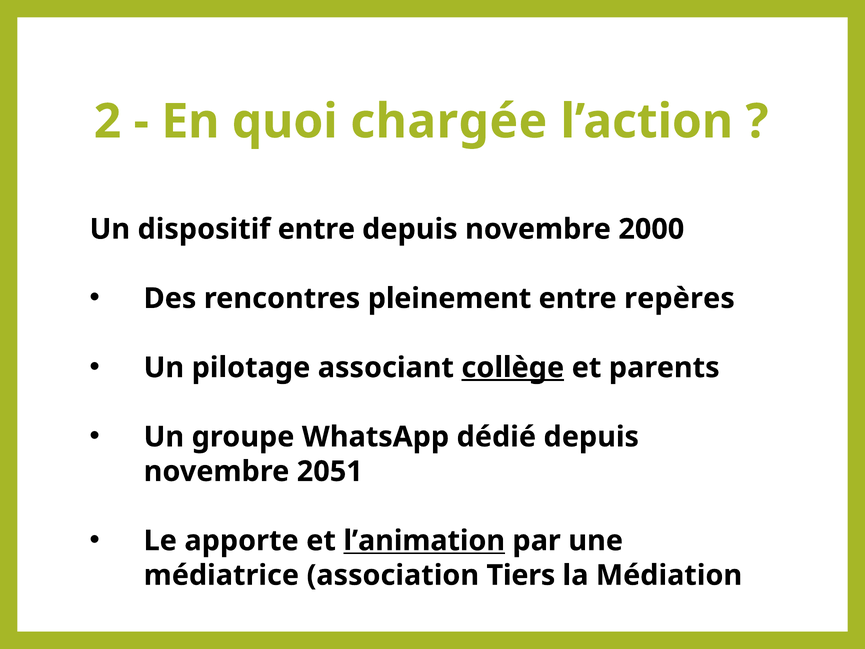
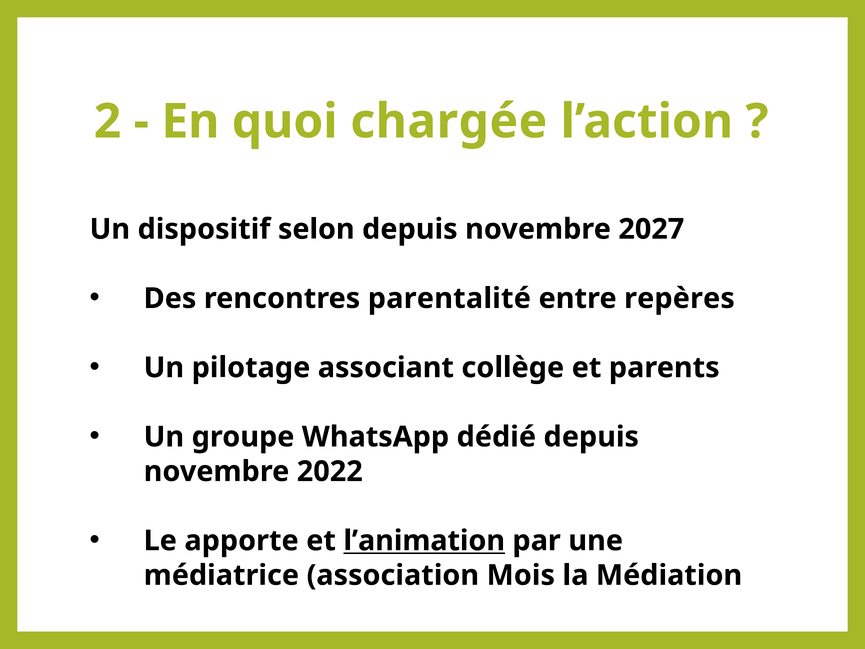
dispositif entre: entre -> selon (316, 229)
2000: 2000 -> 2027 (651, 229)
pleinement: pleinement -> parentalité (449, 298)
collège underline: present -> none (513, 368)
2051: 2051 -> 2022 (330, 471)
Tiers: Tiers -> Mois (521, 575)
